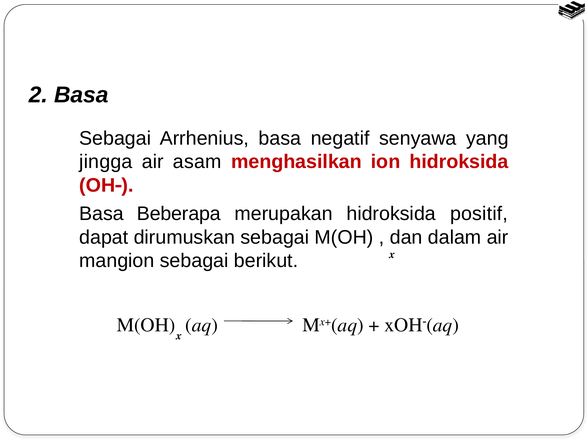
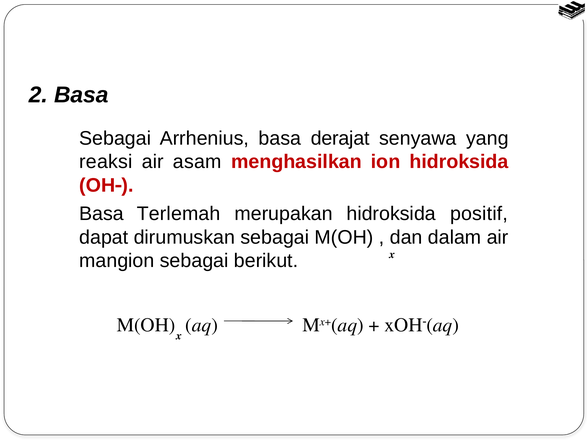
negatif: negatif -> derajat (340, 138)
jingga: jingga -> reaksi (106, 162)
Beberapa: Beberapa -> Terlemah (179, 214)
